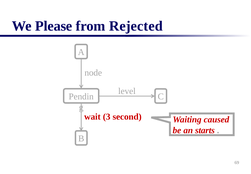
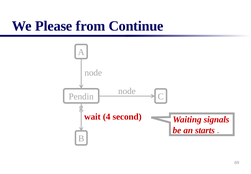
Rejected: Rejected -> Continue (136, 26)
level: level -> node (127, 91)
3: 3 -> 4 (107, 117)
caused: caused -> signals (216, 119)
